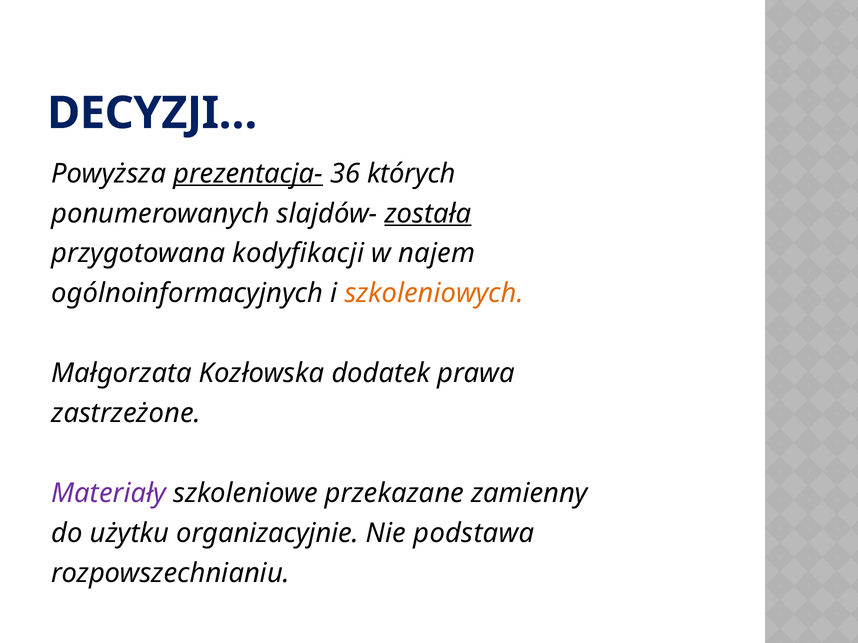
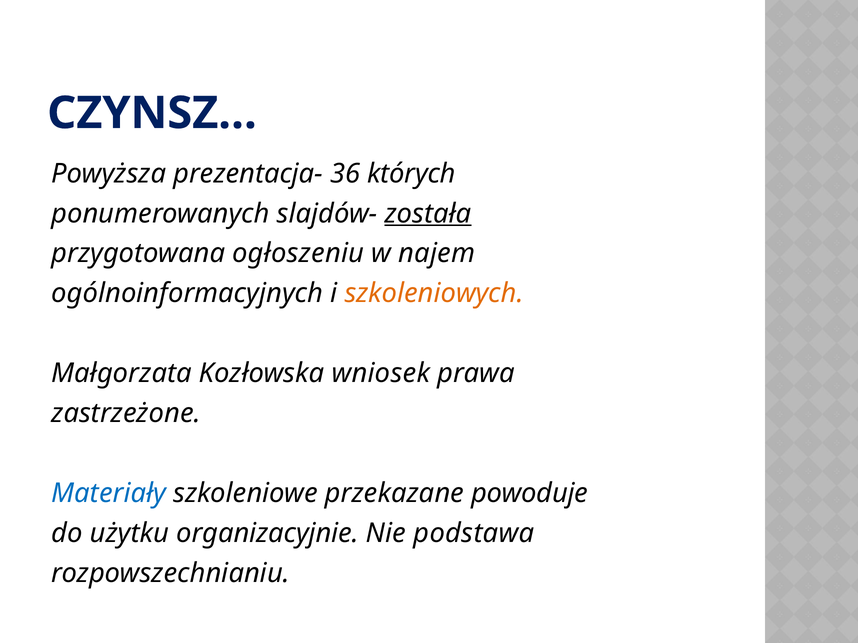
DECYZJI…: DECYZJI… -> CZYNSZ… (152, 113)
prezentacja- underline: present -> none (248, 174)
kodyfikacji: kodyfikacji -> ogłoszeniu (298, 254)
dodatek: dodatek -> wniosek (381, 374)
Materiały colour: purple -> blue (109, 494)
zamienny: zamienny -> powoduje (530, 494)
